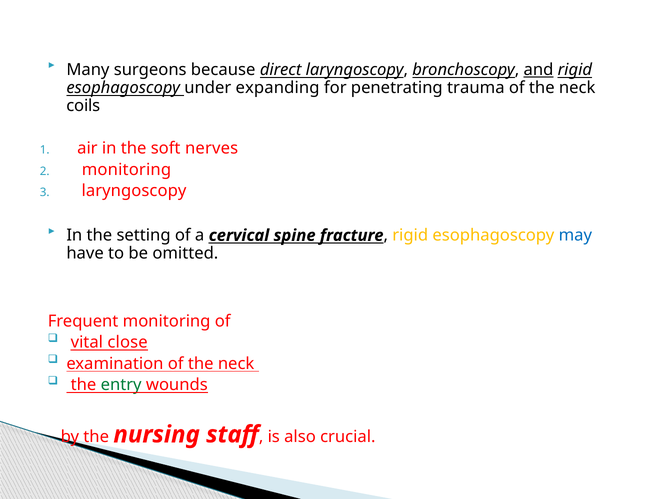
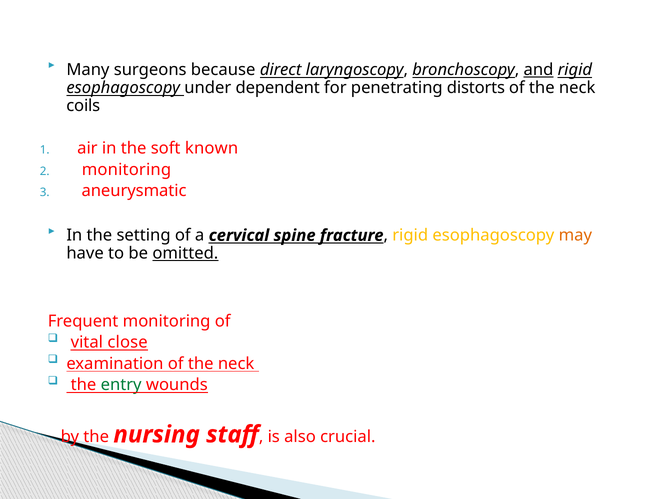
expanding: expanding -> dependent (278, 88)
trauma: trauma -> distorts (476, 88)
nerves: nerves -> known (212, 148)
laryngoscopy: laryngoscopy -> aneurysmatic (134, 191)
may colour: blue -> orange (575, 235)
omitted underline: none -> present (185, 253)
